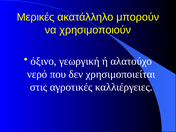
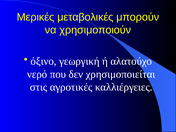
ακατάλληλο: ακατάλληλο -> μεταβολικές (85, 17)
